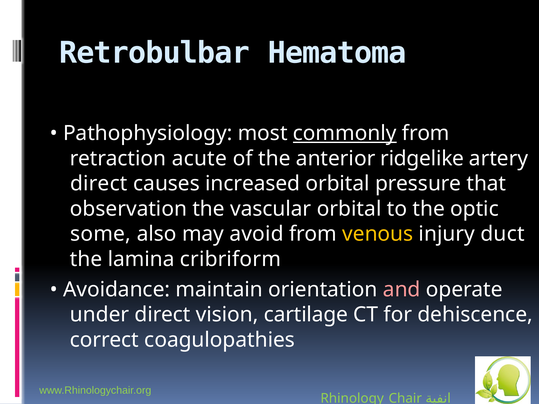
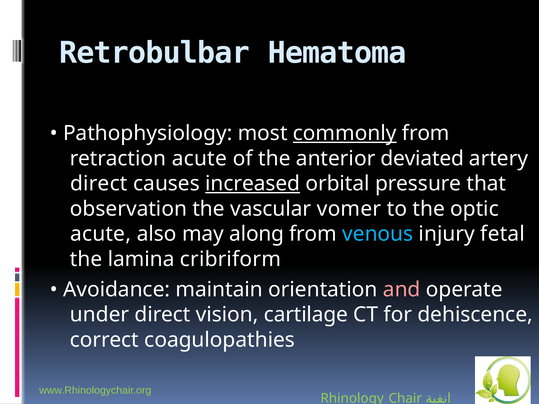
ridgelike: ridgelike -> deviated (422, 159)
increased underline: none -> present (253, 184)
vascular orbital: orbital -> vomer (349, 209)
some: some -> acute (101, 234)
avoid: avoid -> along (257, 234)
venous colour: yellow -> light blue (378, 234)
duct: duct -> fetal (503, 234)
